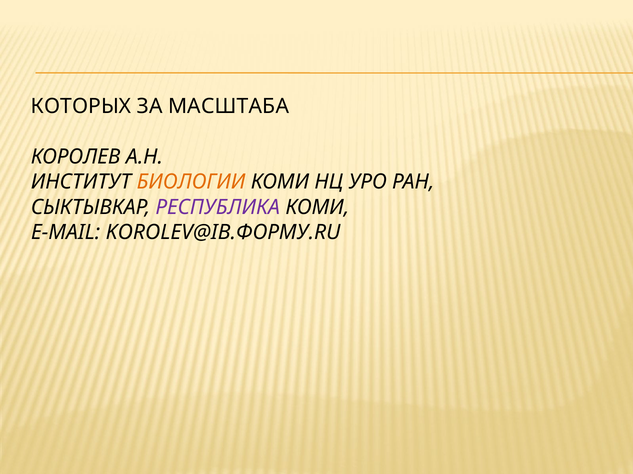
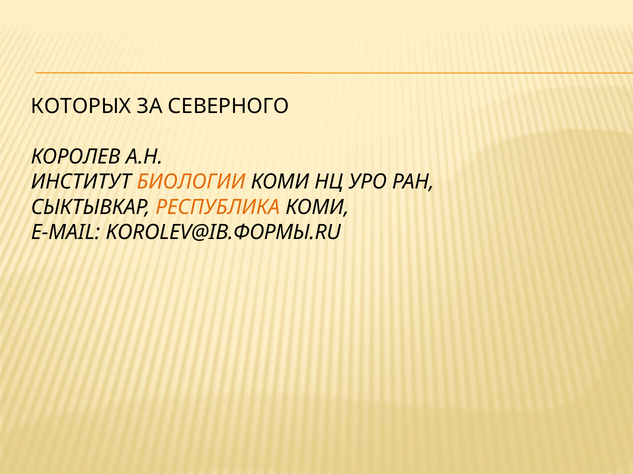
МАСШТАБА: МАСШТАБА -> СЕВЕРНОГО (229, 106)
РЕСПУБЛИКА colour: purple -> orange (218, 208)
KOROLEV@IB.ФОРМУ.RU: KOROLEV@IB.ФОРМУ.RU -> KOROLEV@IB.ФОРМЫ.RU (223, 233)
